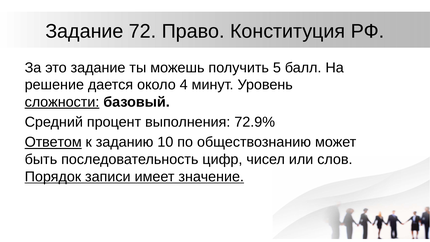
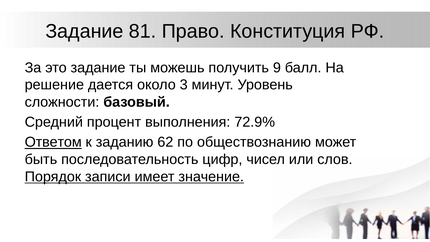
72: 72 -> 81 (143, 31)
5: 5 -> 9 (277, 68)
4: 4 -> 3 (184, 85)
сложности underline: present -> none (62, 102)
10: 10 -> 62 (165, 142)
